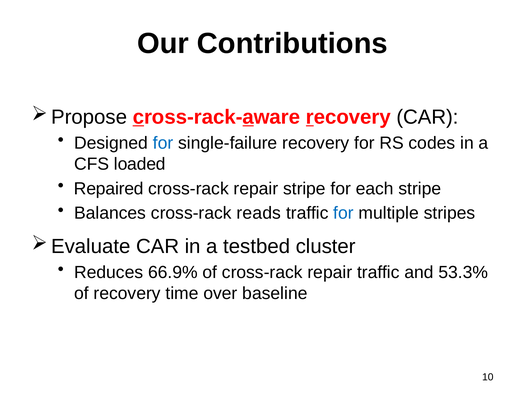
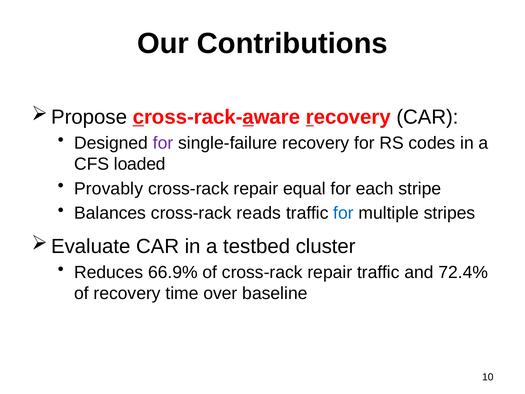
for colour: blue -> purple (163, 143)
Repaired: Repaired -> Provably (109, 188)
repair stripe: stripe -> equal (304, 188)
53.3%: 53.3% -> 72.4% (463, 272)
